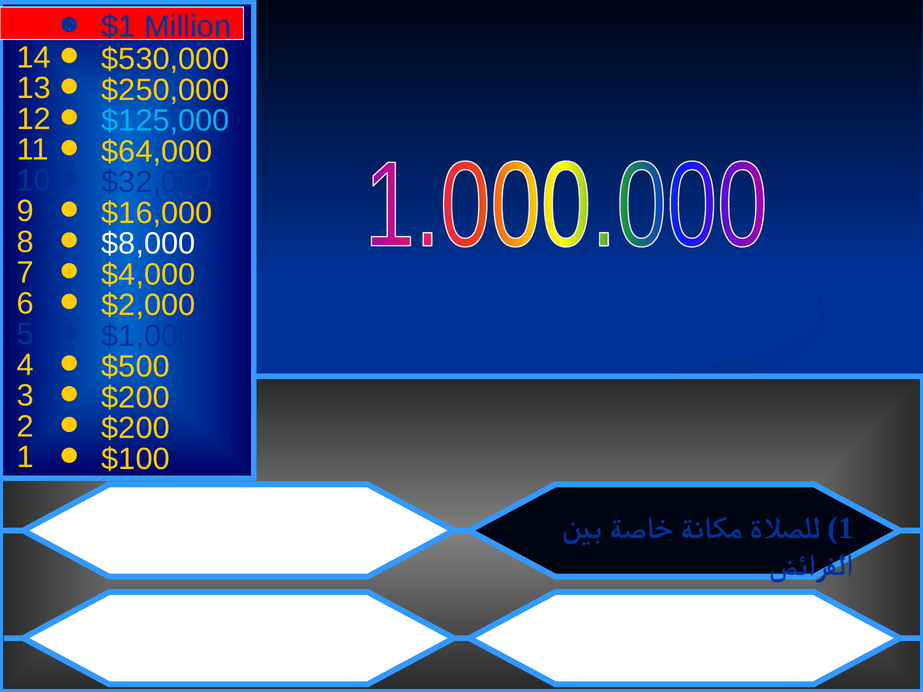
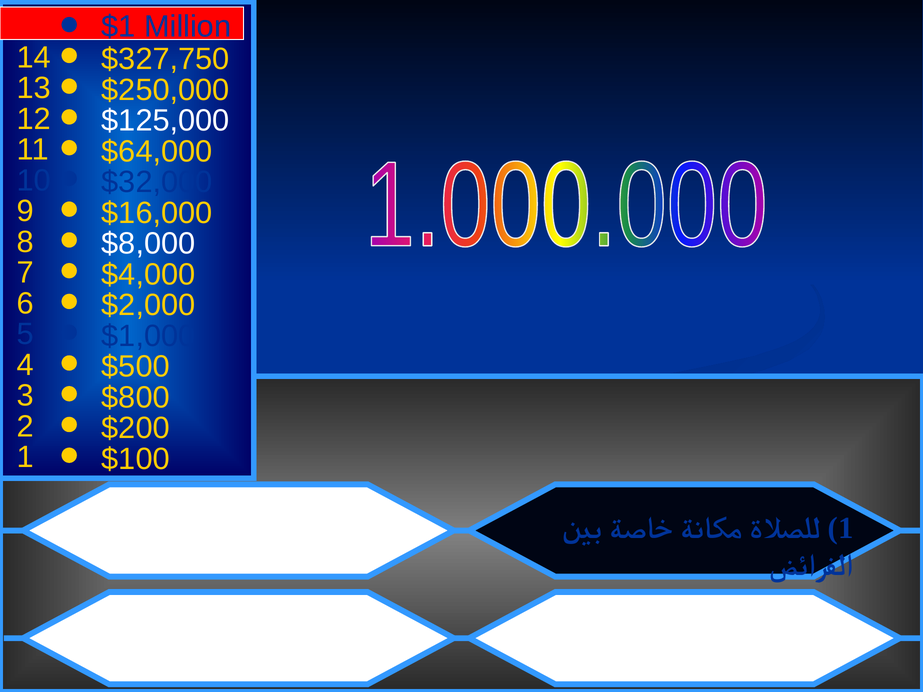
$530,000: $530,000 -> $327,750 (165, 59)
$125,000 colour: light blue -> white (165, 121)
$200: $200 -> $800 (136, 398)
